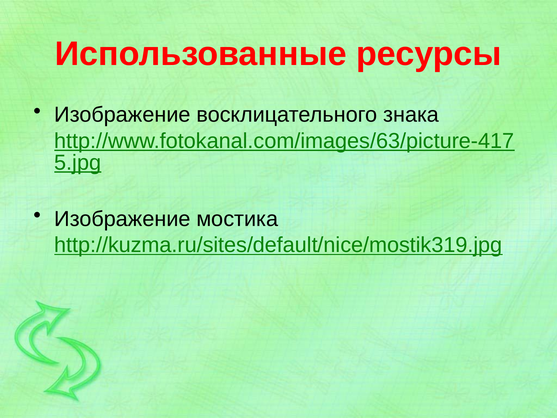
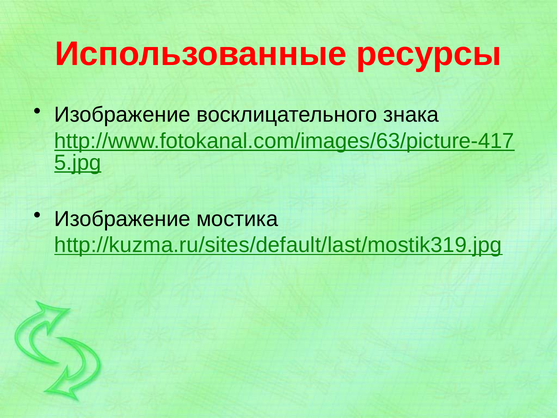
http://kuzma.ru/sites/default/nice/mostik319.jpg: http://kuzma.ru/sites/default/nice/mostik319.jpg -> http://kuzma.ru/sites/default/last/mostik319.jpg (278, 245)
